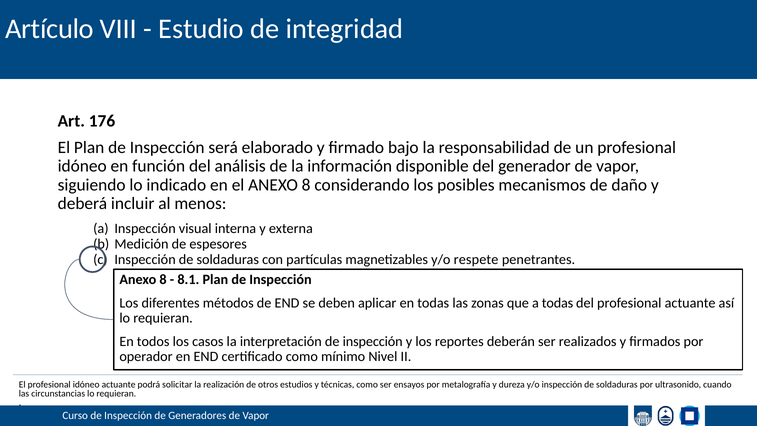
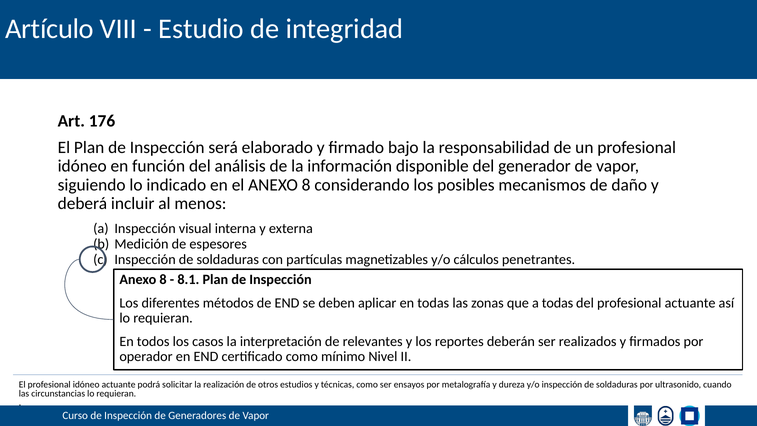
respete: respete -> cálculos (476, 259)
interpretación de inspección: inspección -> relevantes (373, 341)
